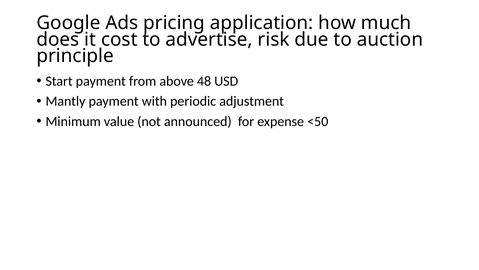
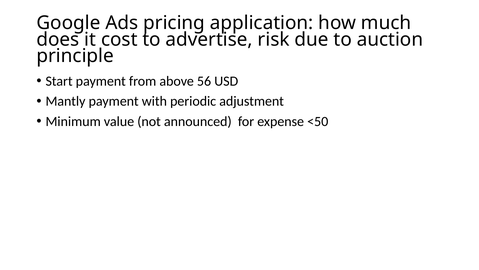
48: 48 -> 56 (204, 81)
